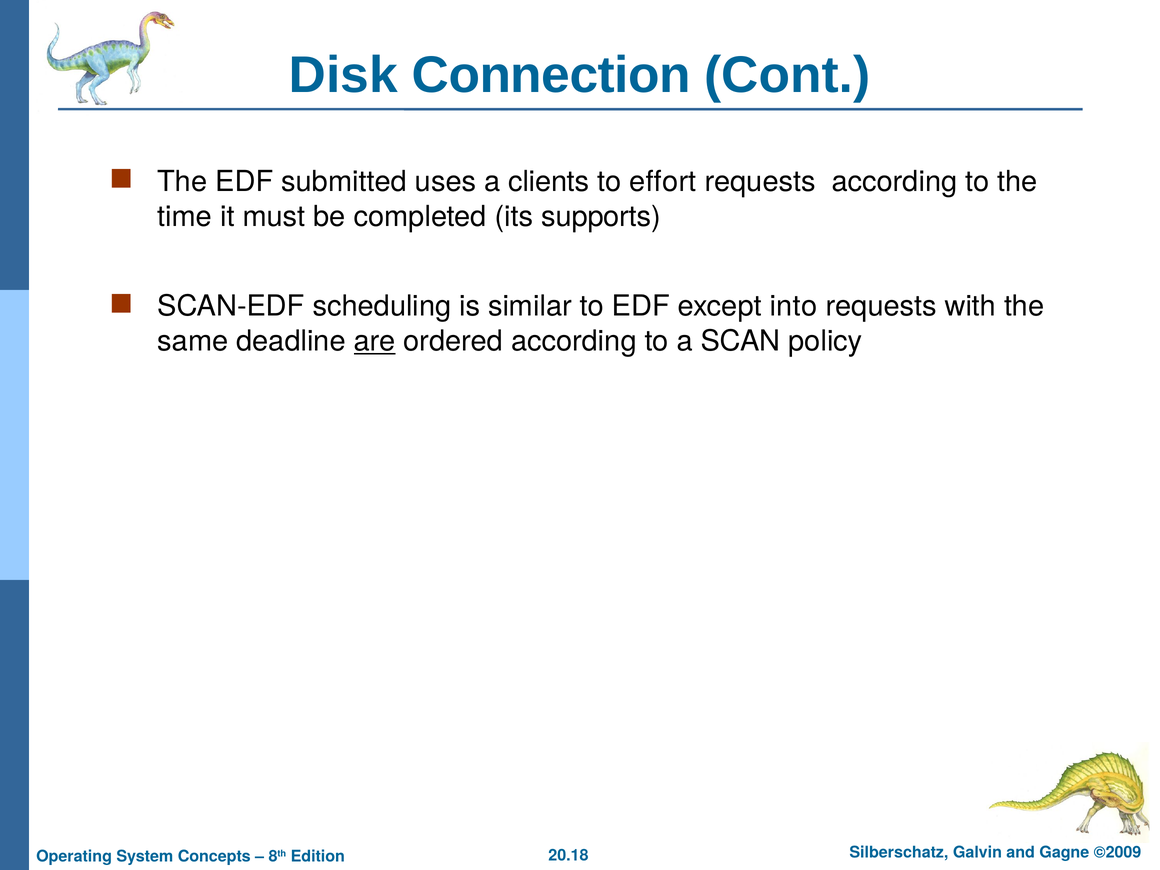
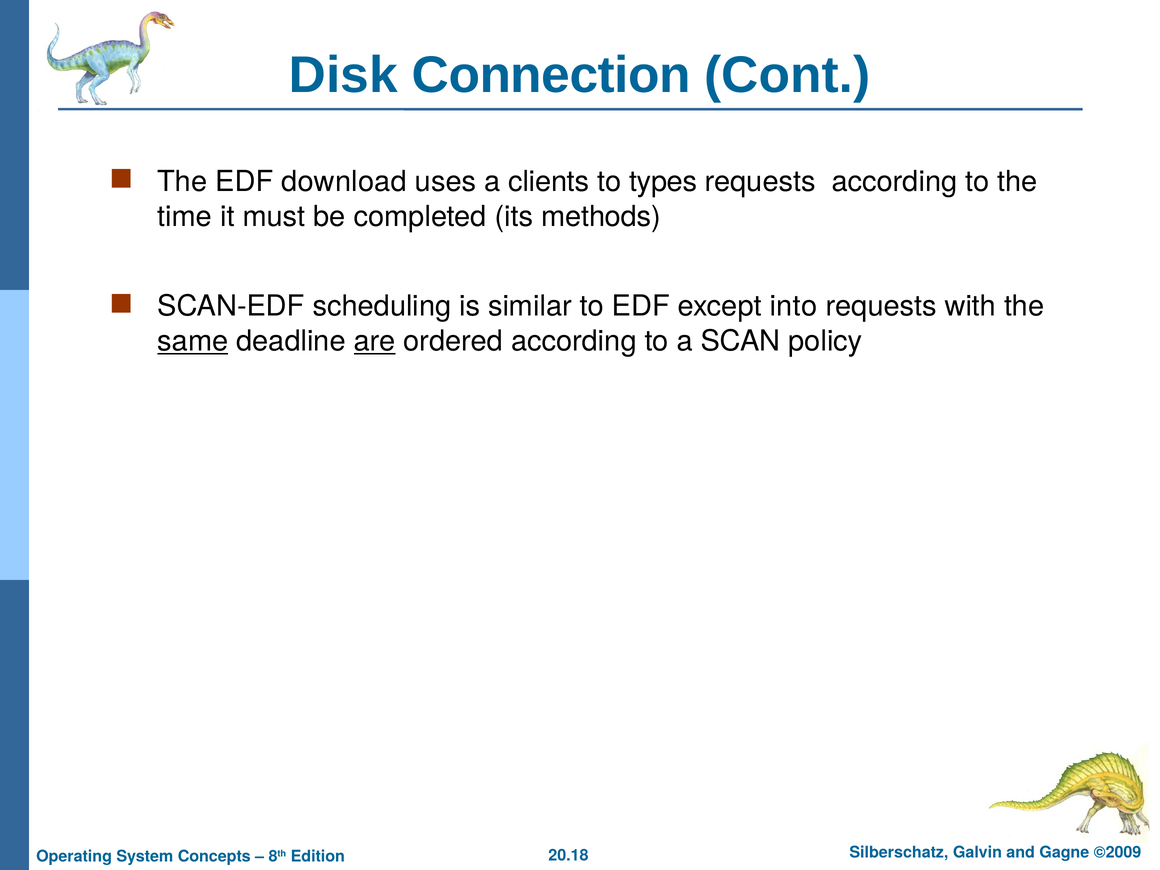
submitted: submitted -> download (344, 182)
effort: effort -> types (663, 182)
supports: supports -> methods (601, 216)
same underline: none -> present (193, 341)
